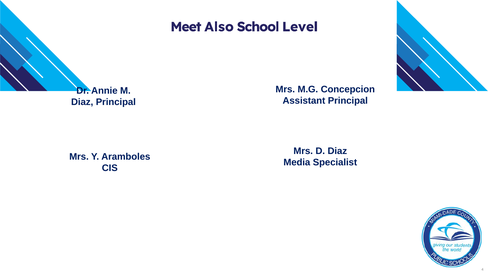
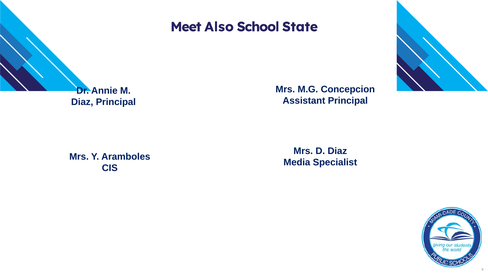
Level: Level -> State (300, 27)
